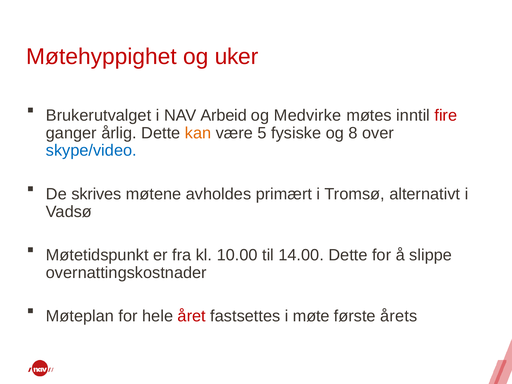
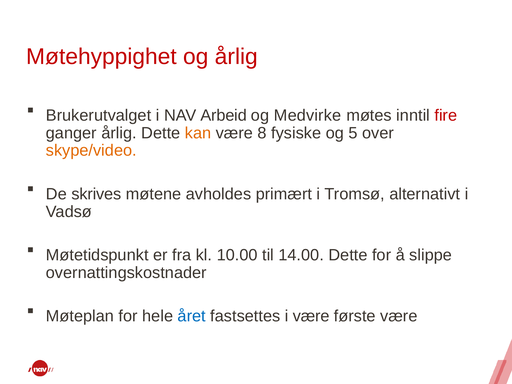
og uker: uker -> årlig (236, 57)
5: 5 -> 8 (262, 133)
8: 8 -> 5 (353, 133)
skype/video colour: blue -> orange (91, 151)
året colour: red -> blue (192, 316)
i møte: møte -> være (311, 316)
første årets: årets -> være (399, 316)
